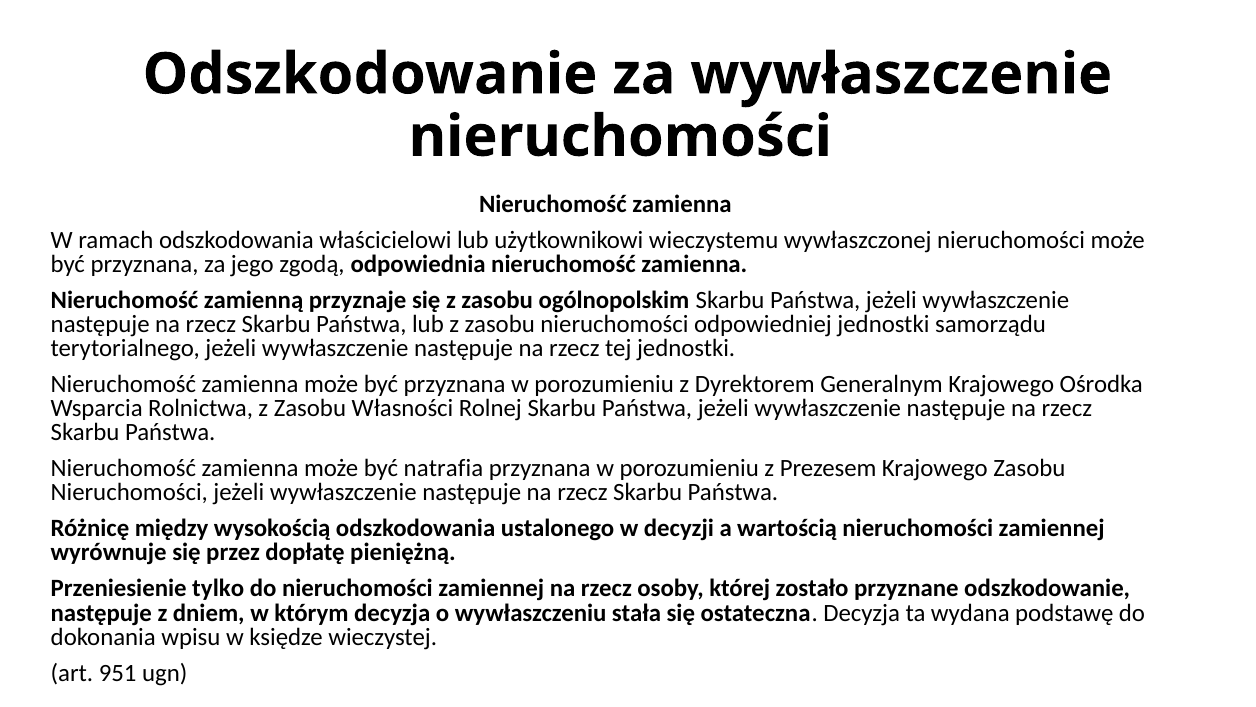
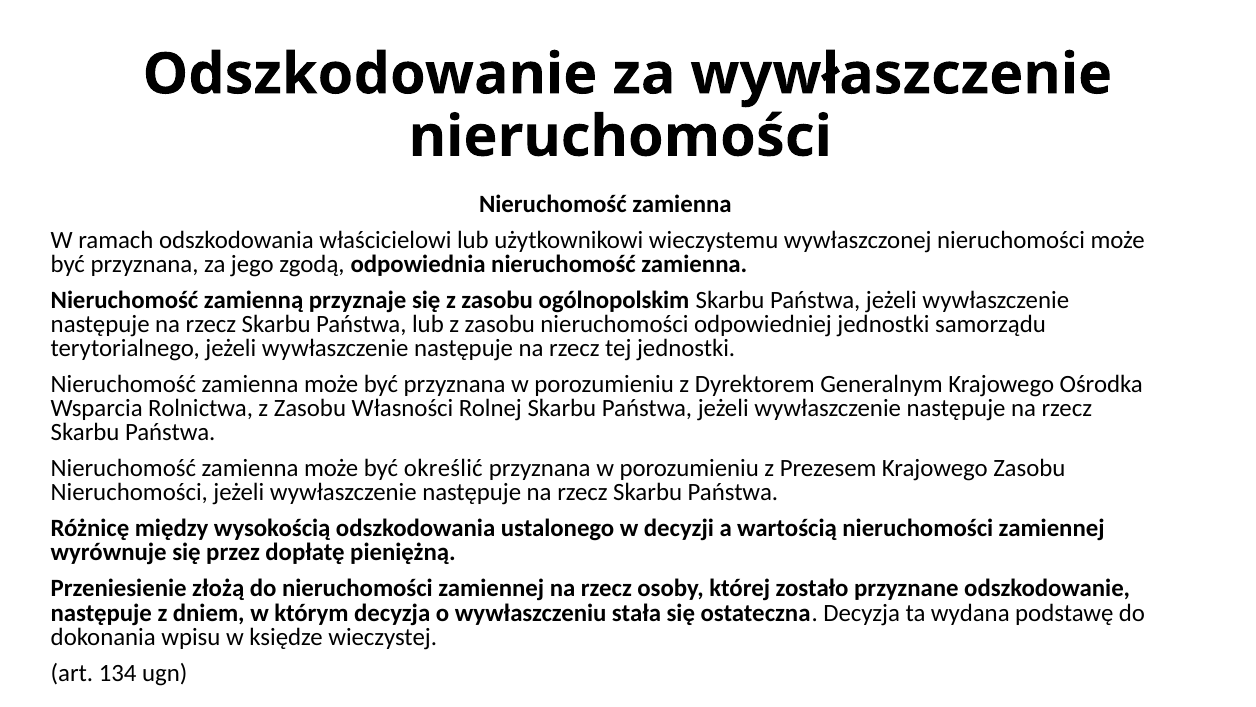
natrafia: natrafia -> określić (443, 468)
tylko: tylko -> złożą (218, 588)
951: 951 -> 134 (118, 672)
